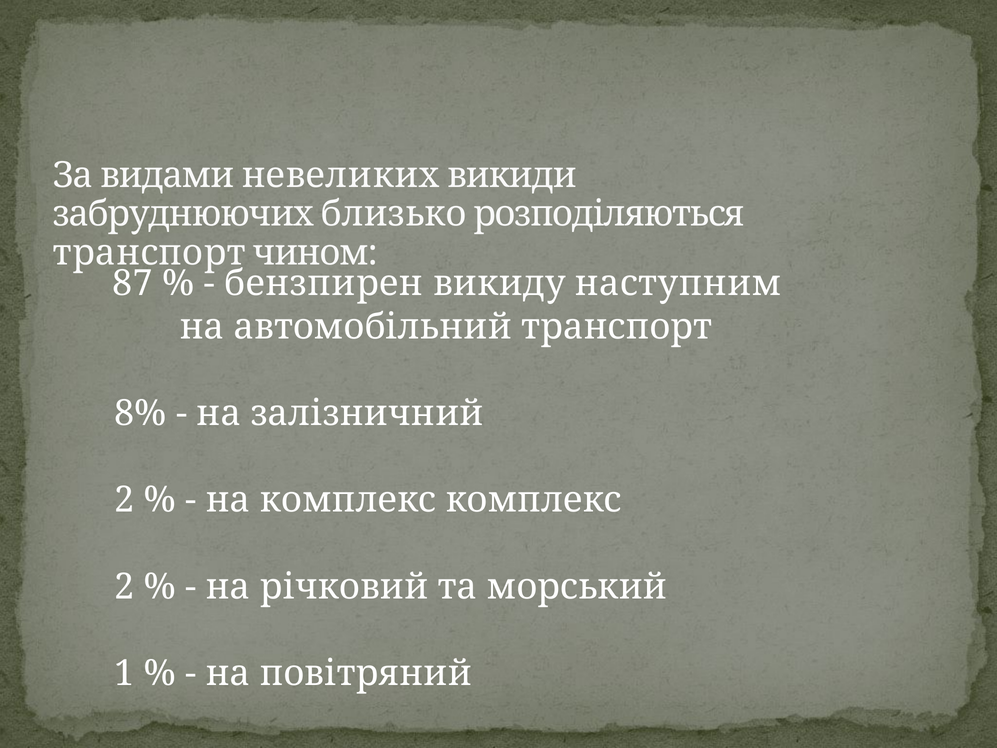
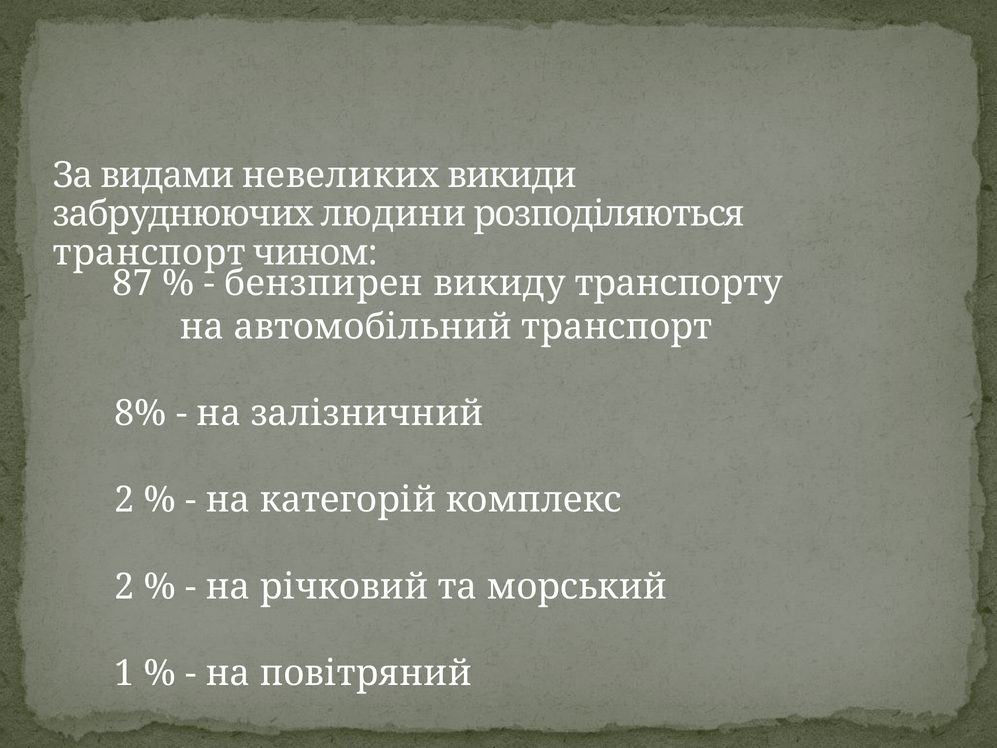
близько: близько -> людини (394, 214)
наступним: наступним -> транспорту (679, 283)
на комплекс: комплекс -> категорій (348, 500)
